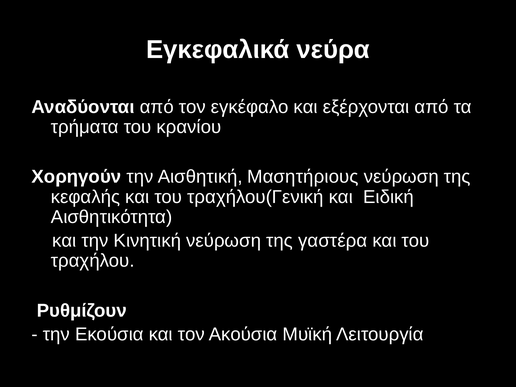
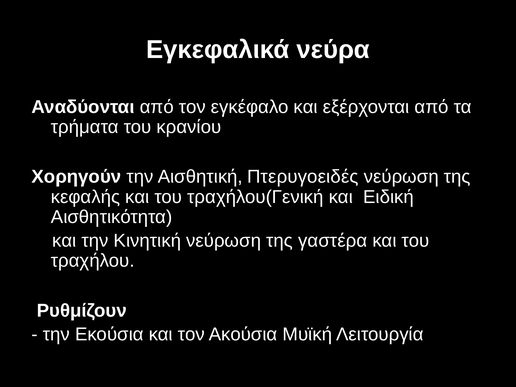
Μασητήριους: Μασητήριους -> Πτερυγοειδές (303, 177)
